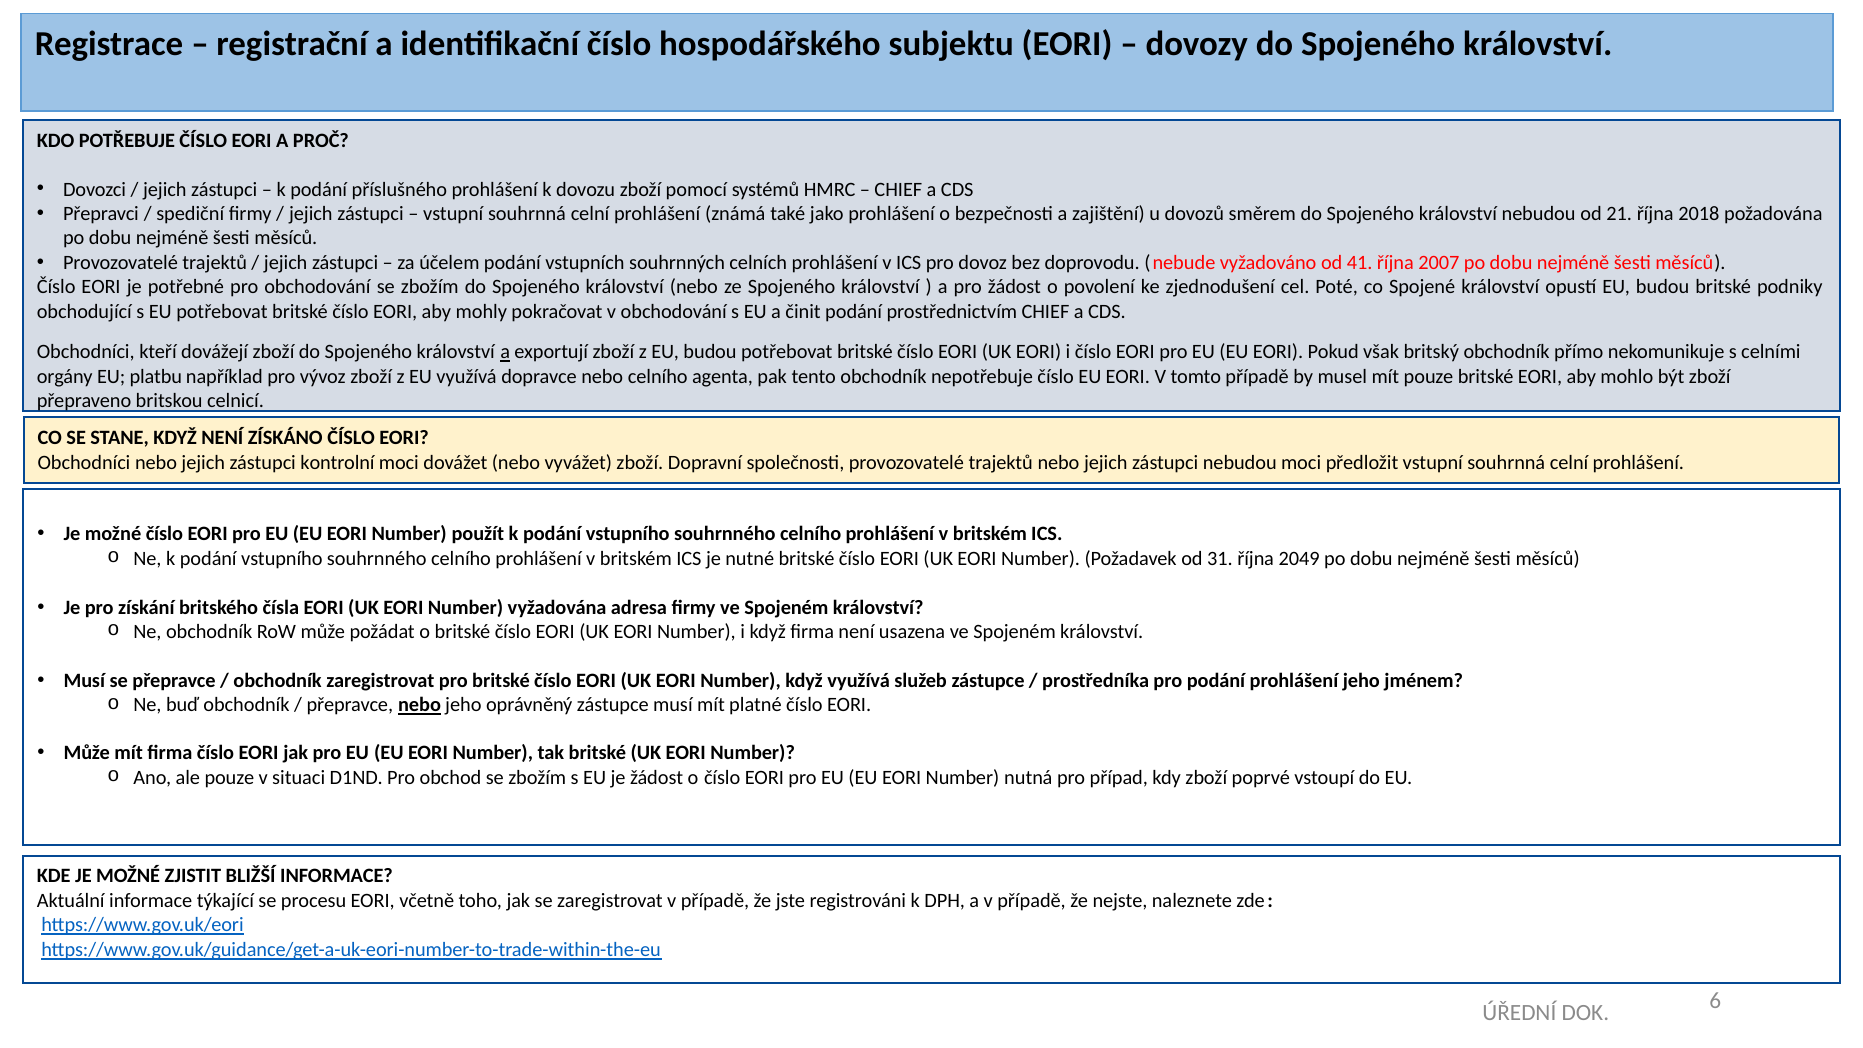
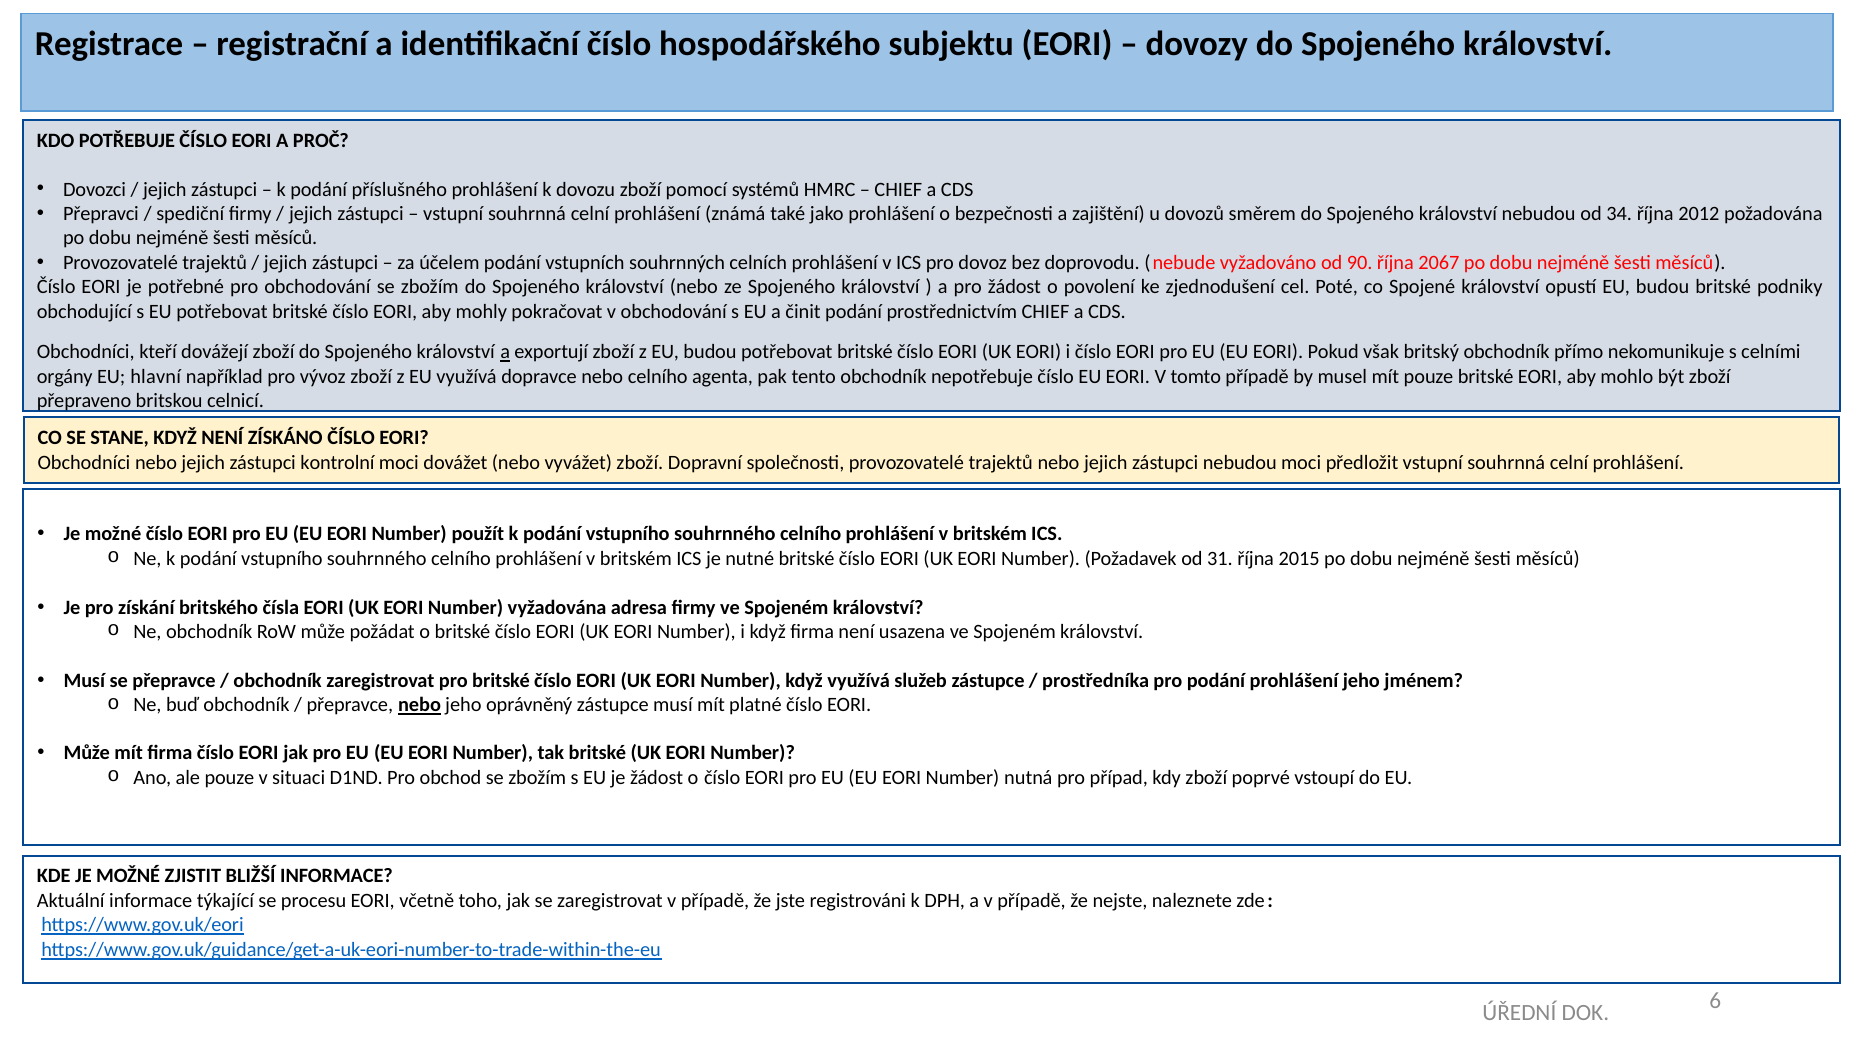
21: 21 -> 34 (1619, 214)
2018: 2018 -> 2012 (1699, 214)
41: 41 -> 90 (1360, 263)
2007: 2007 -> 2067 (1439, 263)
platbu: platbu -> hlavní (156, 377)
2049: 2049 -> 2015 (1299, 559)
